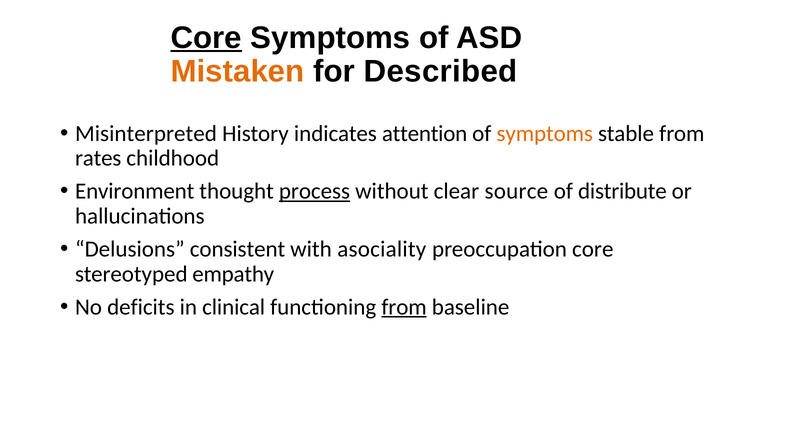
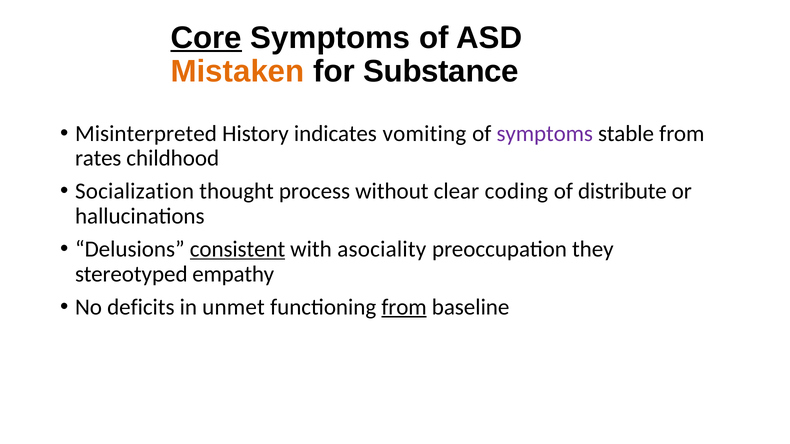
Described: Described -> Substance (441, 72)
attention: attention -> vomiting (424, 134)
symptoms colour: orange -> purple (545, 134)
Environment: Environment -> Socialization (135, 191)
process underline: present -> none (314, 191)
source: source -> coding (516, 191)
consistent underline: none -> present (238, 249)
preoccupation core: core -> they (593, 249)
clinical: clinical -> unmet (234, 307)
